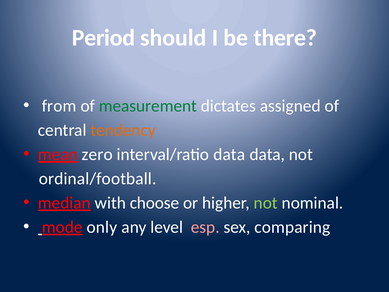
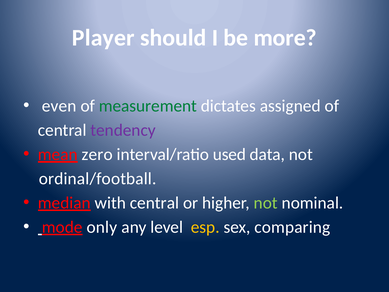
Period: Period -> Player (103, 38)
there: there -> more (285, 38)
from: from -> even (59, 106)
tendency colour: orange -> purple (123, 130)
interval/ratio data: data -> used (229, 154)
with choose: choose -> central (154, 203)
esp colour: pink -> yellow (205, 227)
